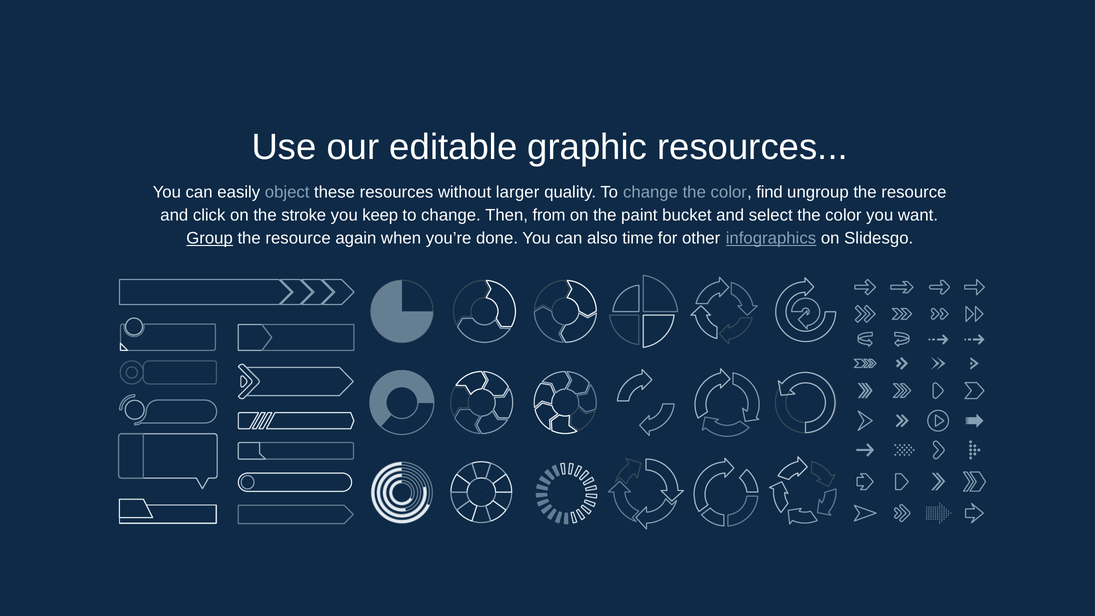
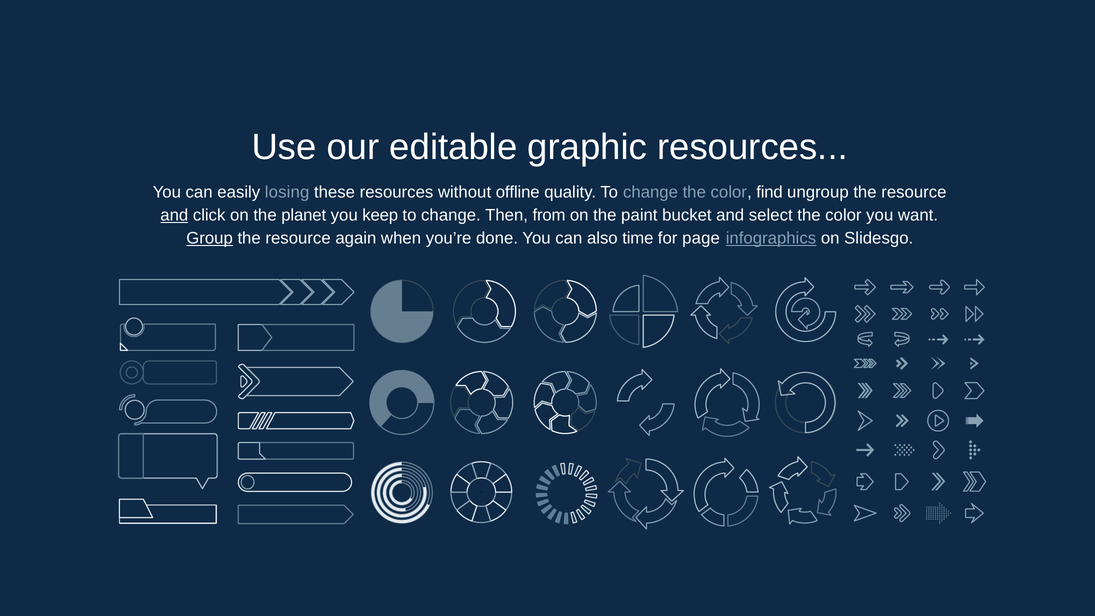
object: object -> losing (287, 192)
larger: larger -> offline (518, 192)
and underline: none -> present (174, 215)
stroke: stroke -> planet (304, 215)
other: other -> page (701, 238)
